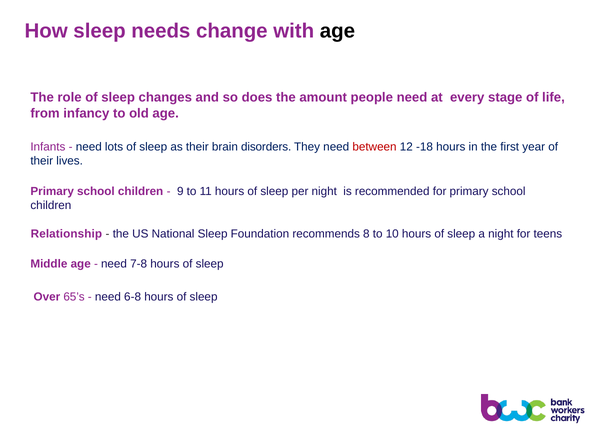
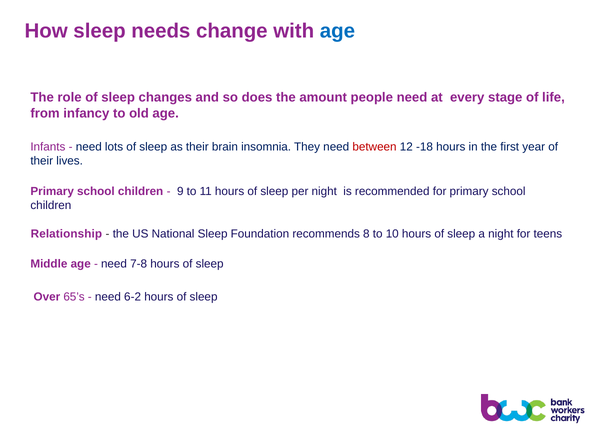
age colour: black -> blue (337, 31)
disorders: disorders -> insomnia (266, 147)
6-8: 6-8 -> 6-2 (133, 297)
